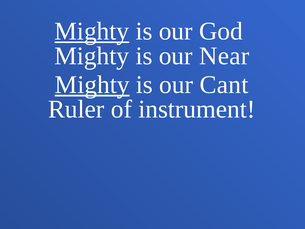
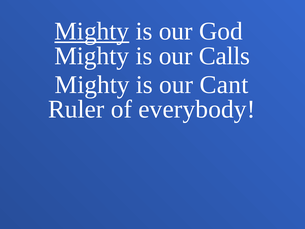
Near: Near -> Calls (225, 56)
Mighty underline: present -> none (92, 85)
instrument: instrument -> everybody (197, 109)
